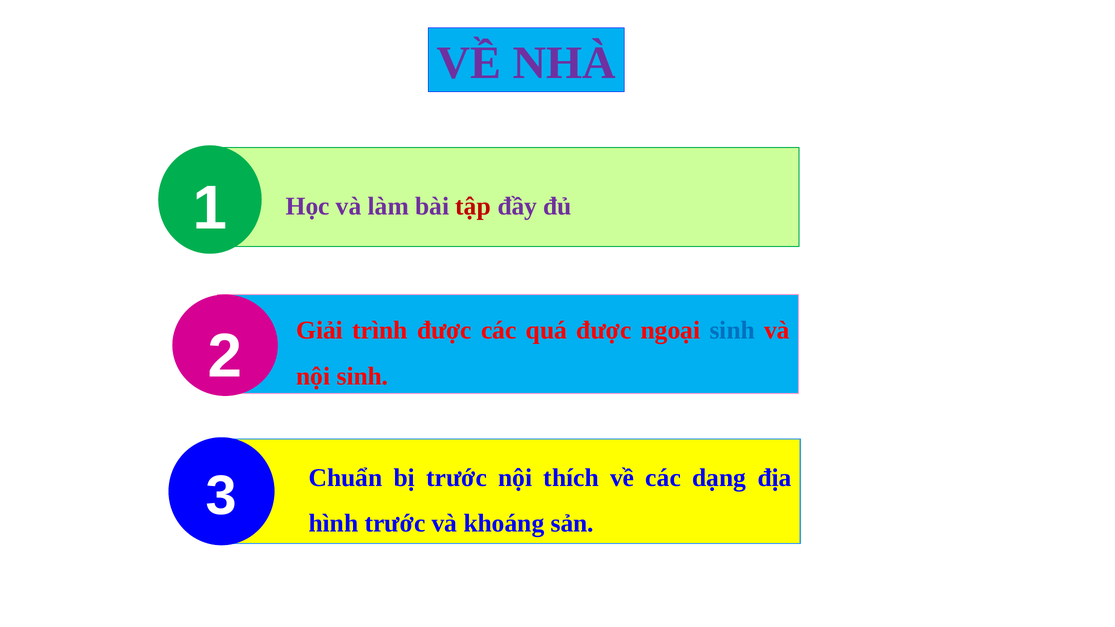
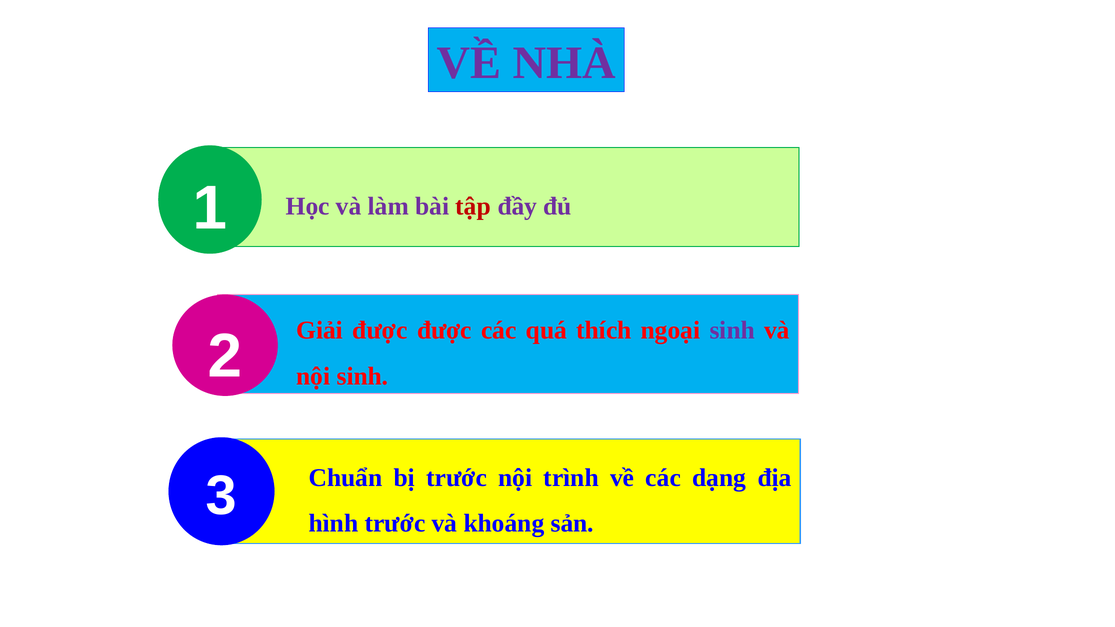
Giải trình: trình -> được (380, 331)
quá được: được -> thích (604, 331)
sinh colour: blue -> purple (732, 331)
thích: thích -> trình (571, 478)
